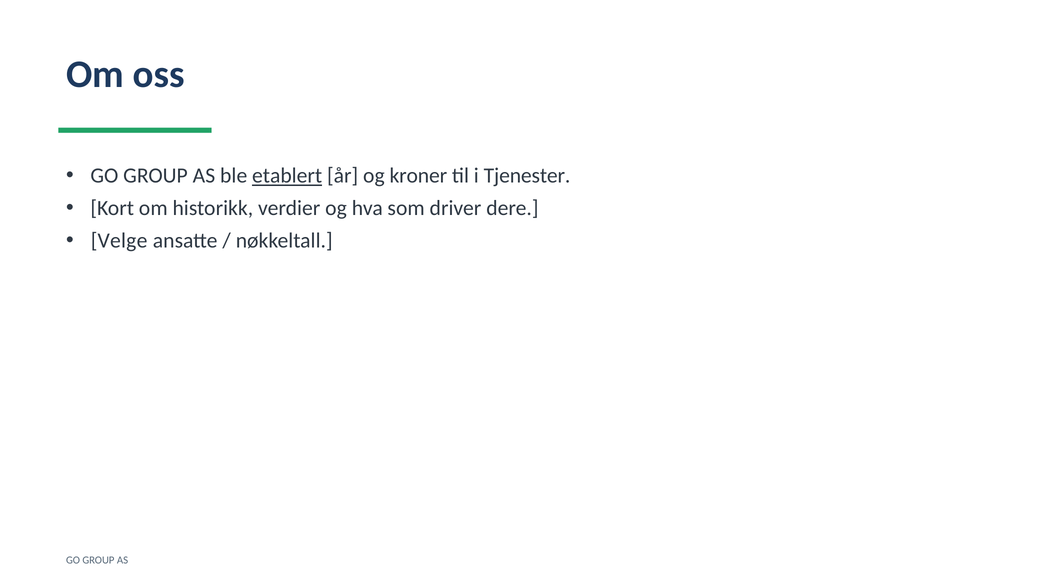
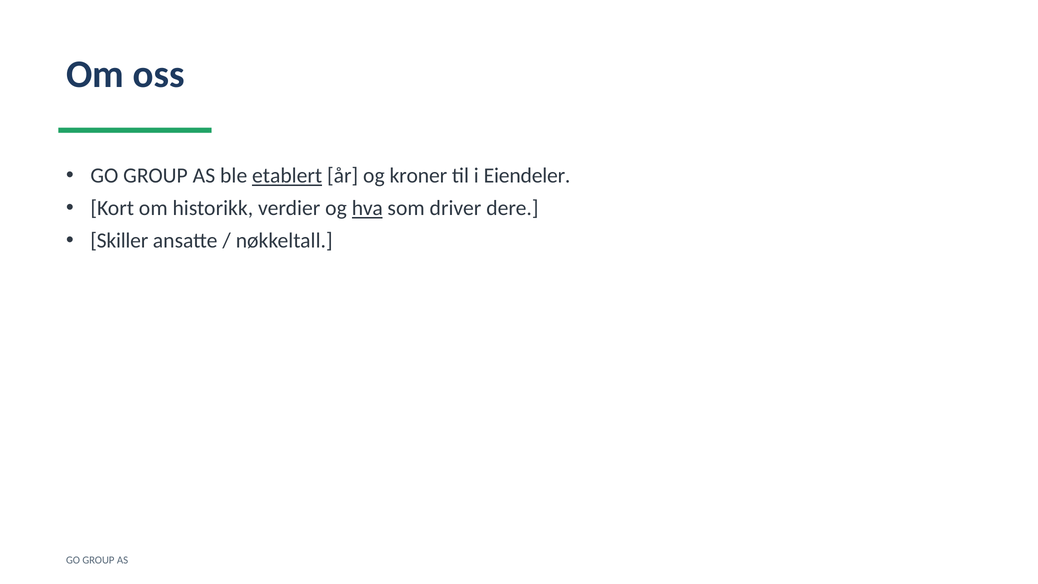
Tjenester: Tjenester -> Eiendeler (527, 176)
hva underline: none -> present (367, 208)
Velge: Velge -> Skiller (119, 241)
